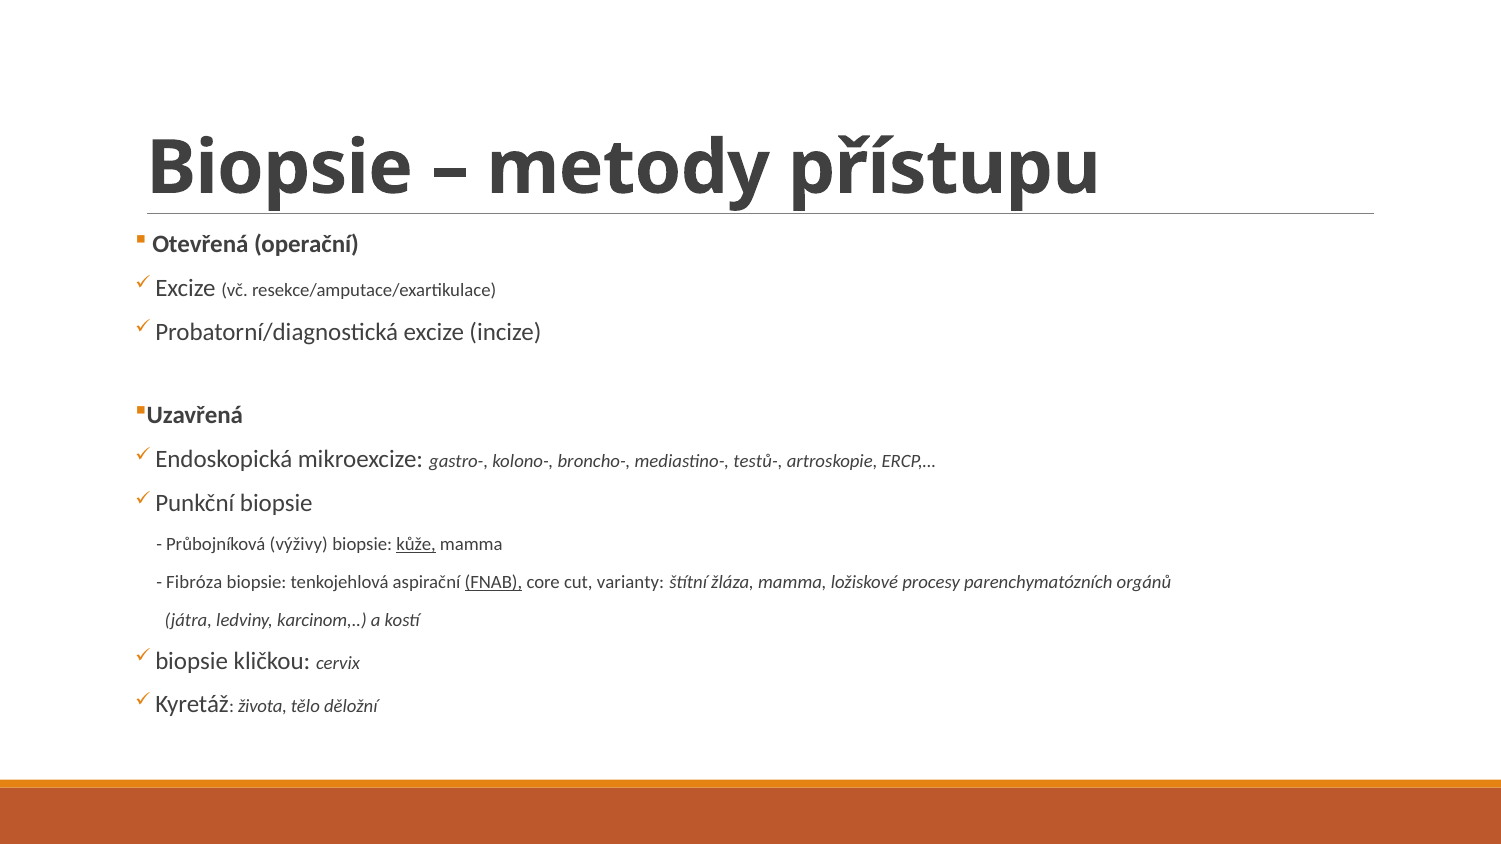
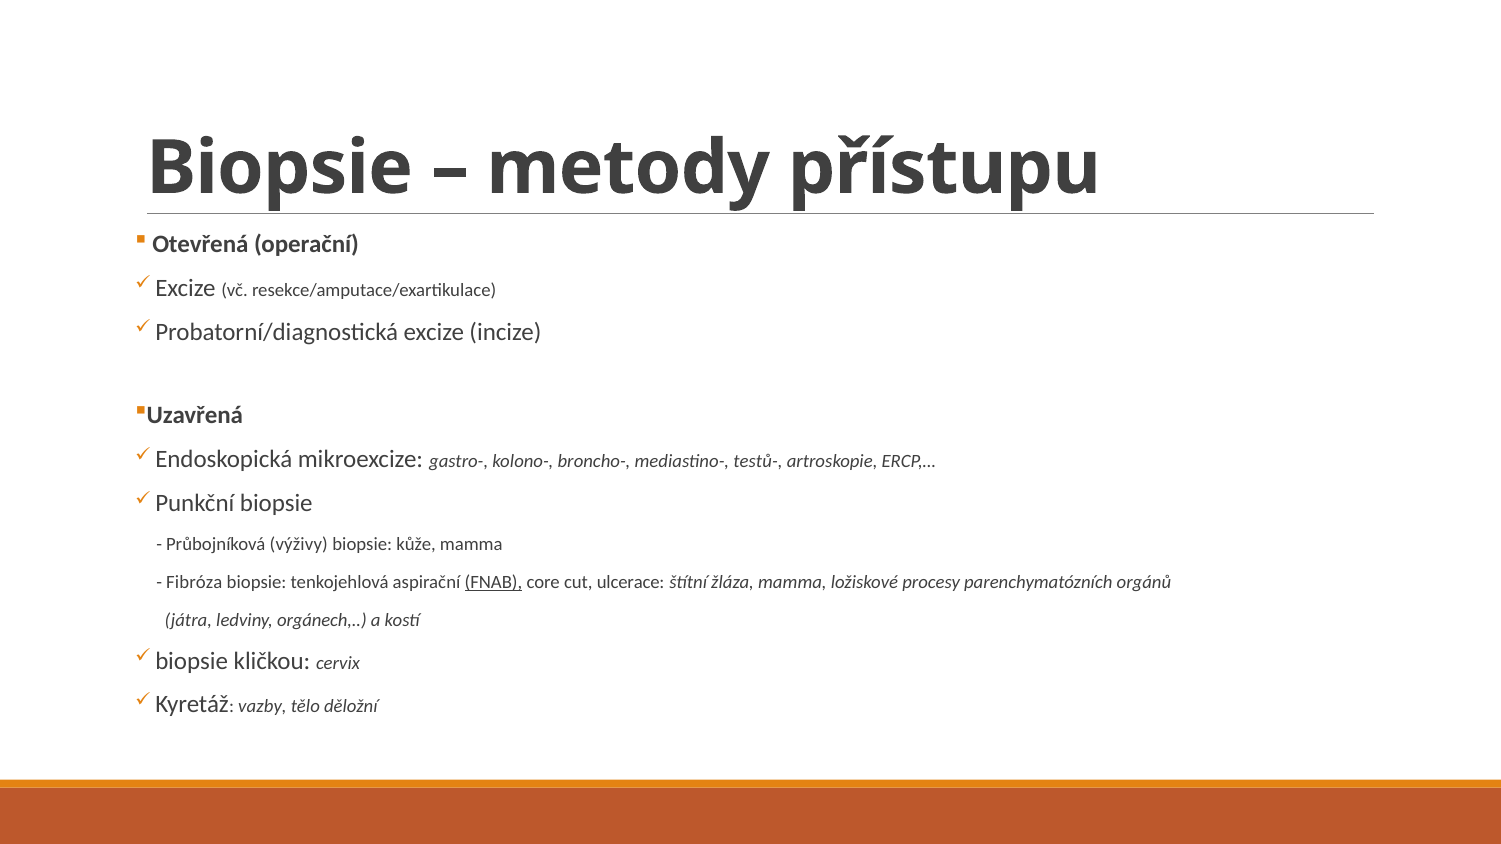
kůže underline: present -> none (416, 545)
varianty: varianty -> ulcerace (631, 583)
karcinom: karcinom -> orgánech (322, 620)
života: života -> vazby (262, 707)
